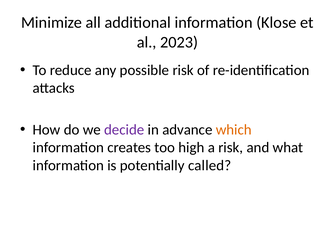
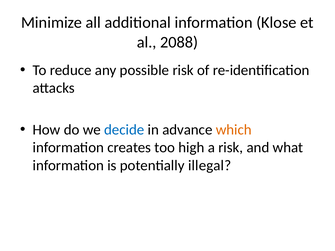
2023: 2023 -> 2088 (179, 42)
decide colour: purple -> blue (124, 130)
called: called -> illegal (210, 166)
